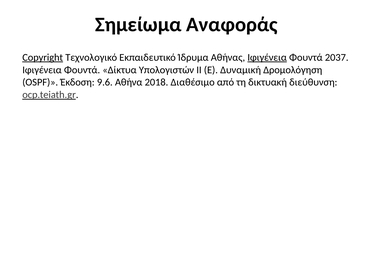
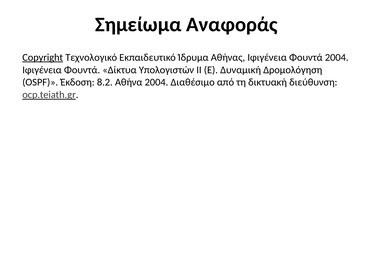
Ιφιγένεια underline: present -> none (267, 57)
Φουντά 2037: 2037 -> 2004 (337, 57)
9.6: 9.6 -> 8.2 (105, 82)
Αθήνα 2018: 2018 -> 2004 (156, 82)
